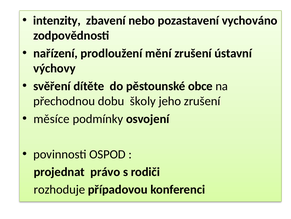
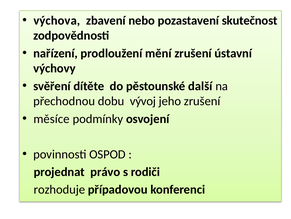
intenzity: intenzity -> výchova (57, 20)
vychováno: vychováno -> skutečnost (250, 20)
obce: obce -> další (200, 86)
školy: školy -> vývoj (143, 101)
